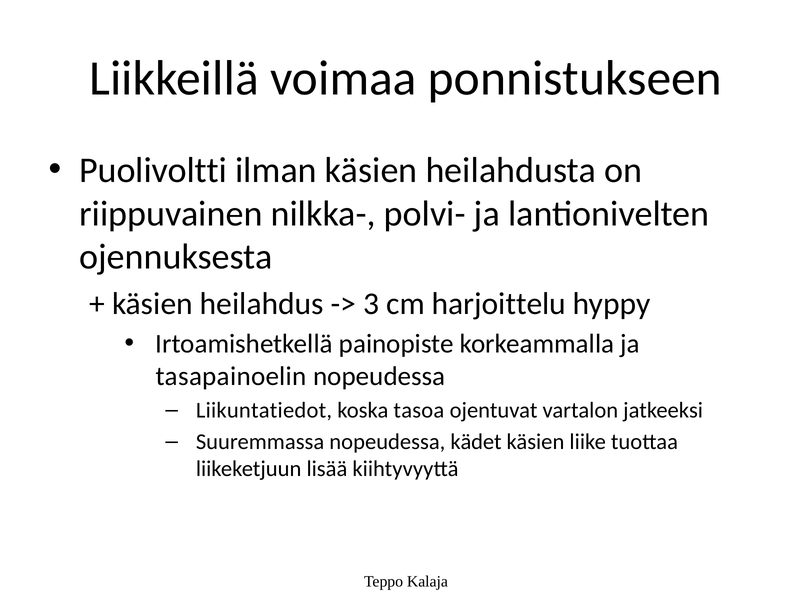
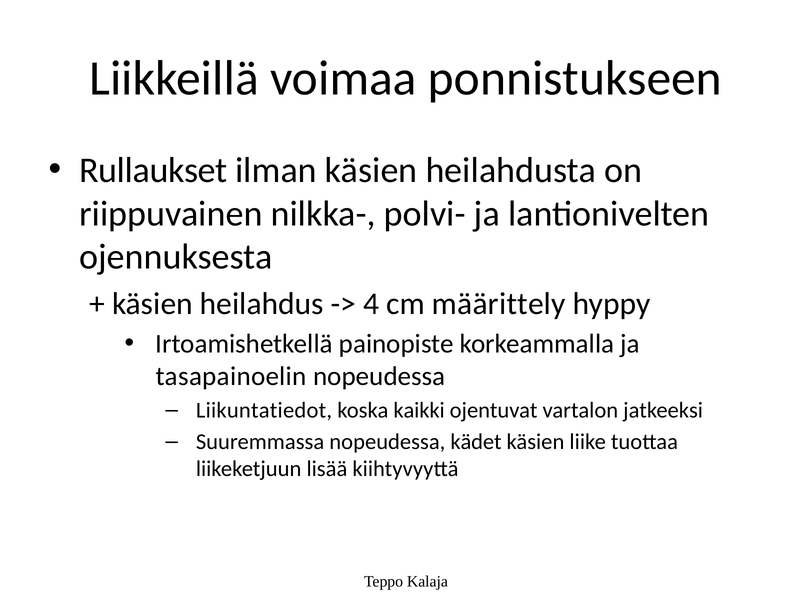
Puolivoltti: Puolivoltti -> Rullaukset (153, 170)
3: 3 -> 4 (371, 304)
harjoittelu: harjoittelu -> määrittely (499, 304)
tasoa: tasoa -> kaikki (419, 410)
